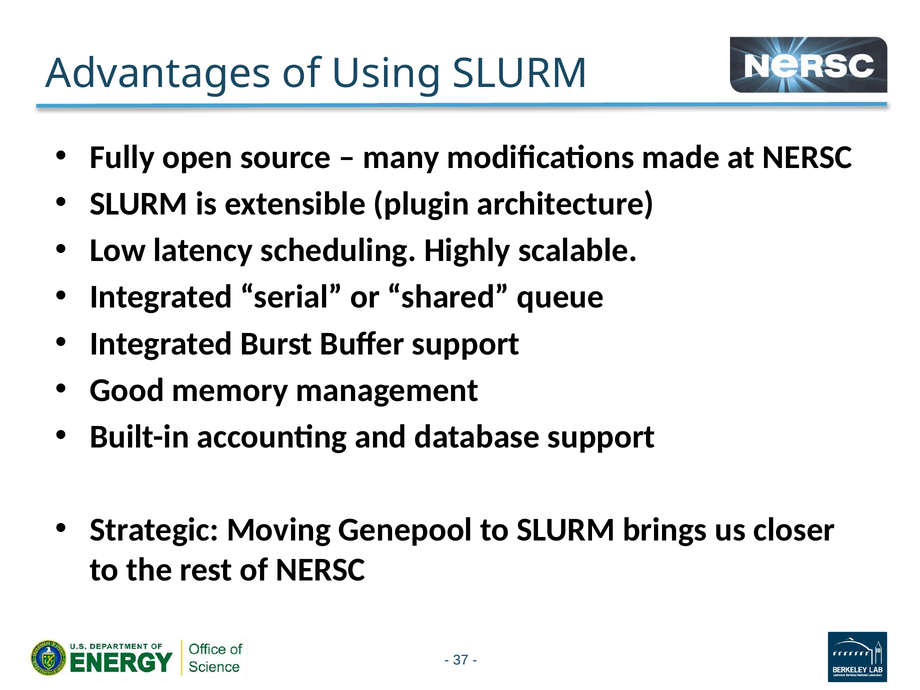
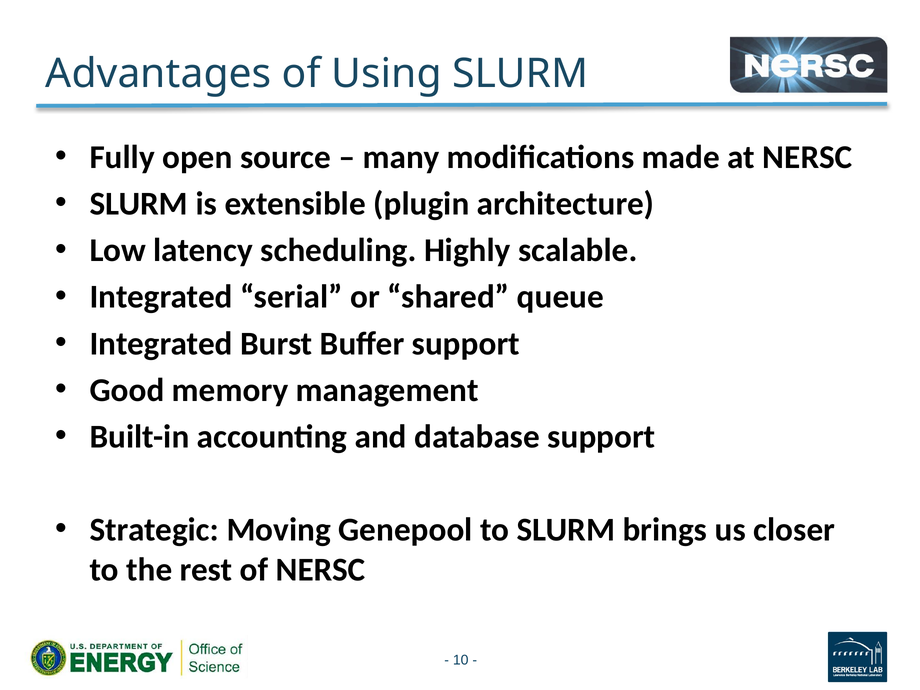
37: 37 -> 10 (461, 660)
